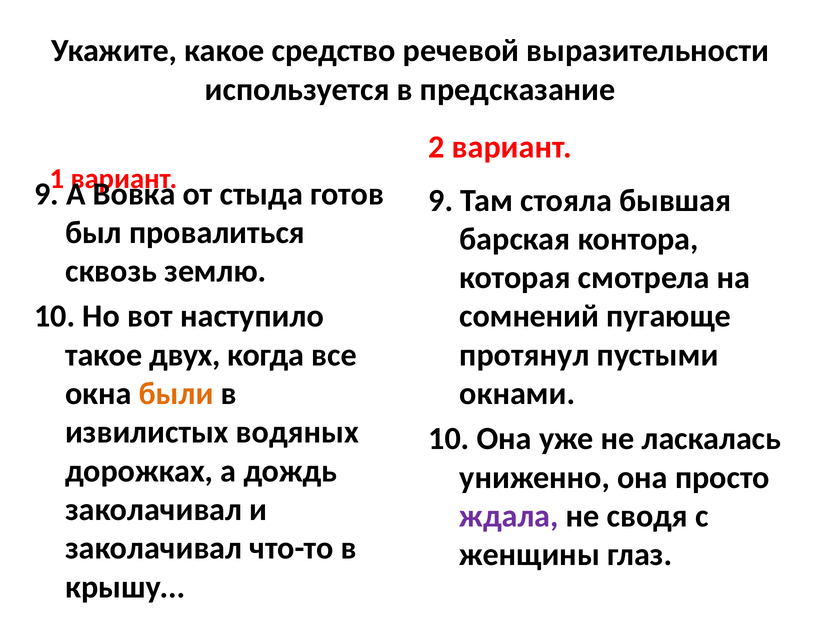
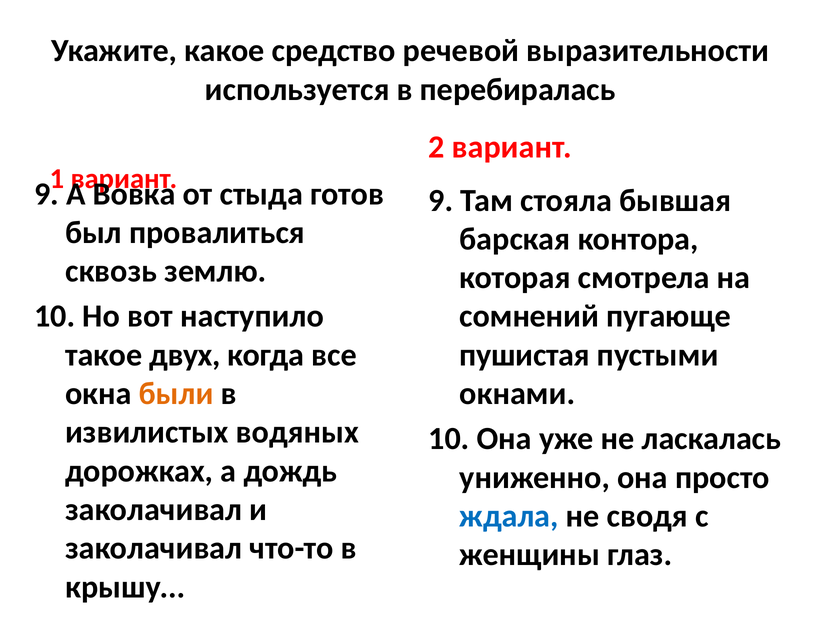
предсказание: предсказание -> перебиралась (518, 89)
протянул: протянул -> пушистая (525, 355)
ждала colour: purple -> blue (509, 516)
